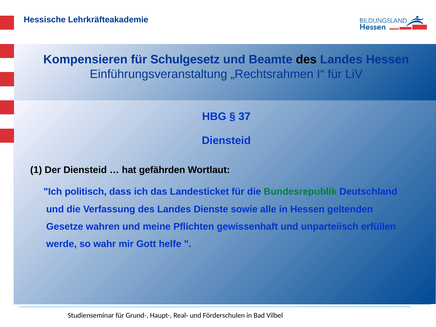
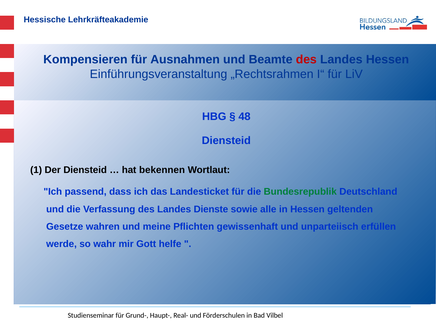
Schulgesetz: Schulgesetz -> Ausnahmen (185, 60)
des colour: black -> red (306, 60)
37: 37 -> 48 (244, 117)
gefährden: gefährden -> bekennen (162, 170)
politisch: politisch -> passend (86, 192)
